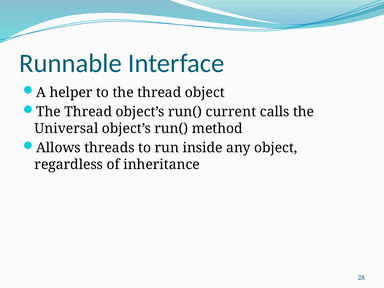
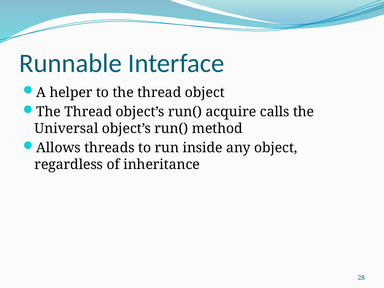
current: current -> acquire (231, 112)
